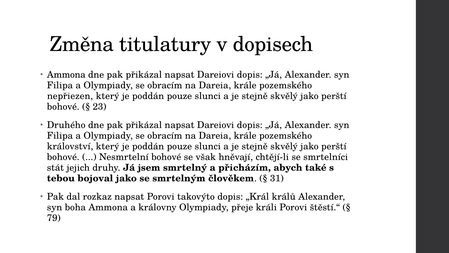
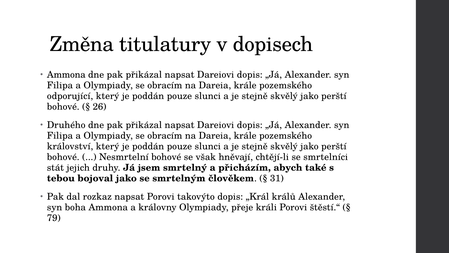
nepřiezen: nepřiezen -> odporující (70, 96)
23: 23 -> 26 (100, 107)
